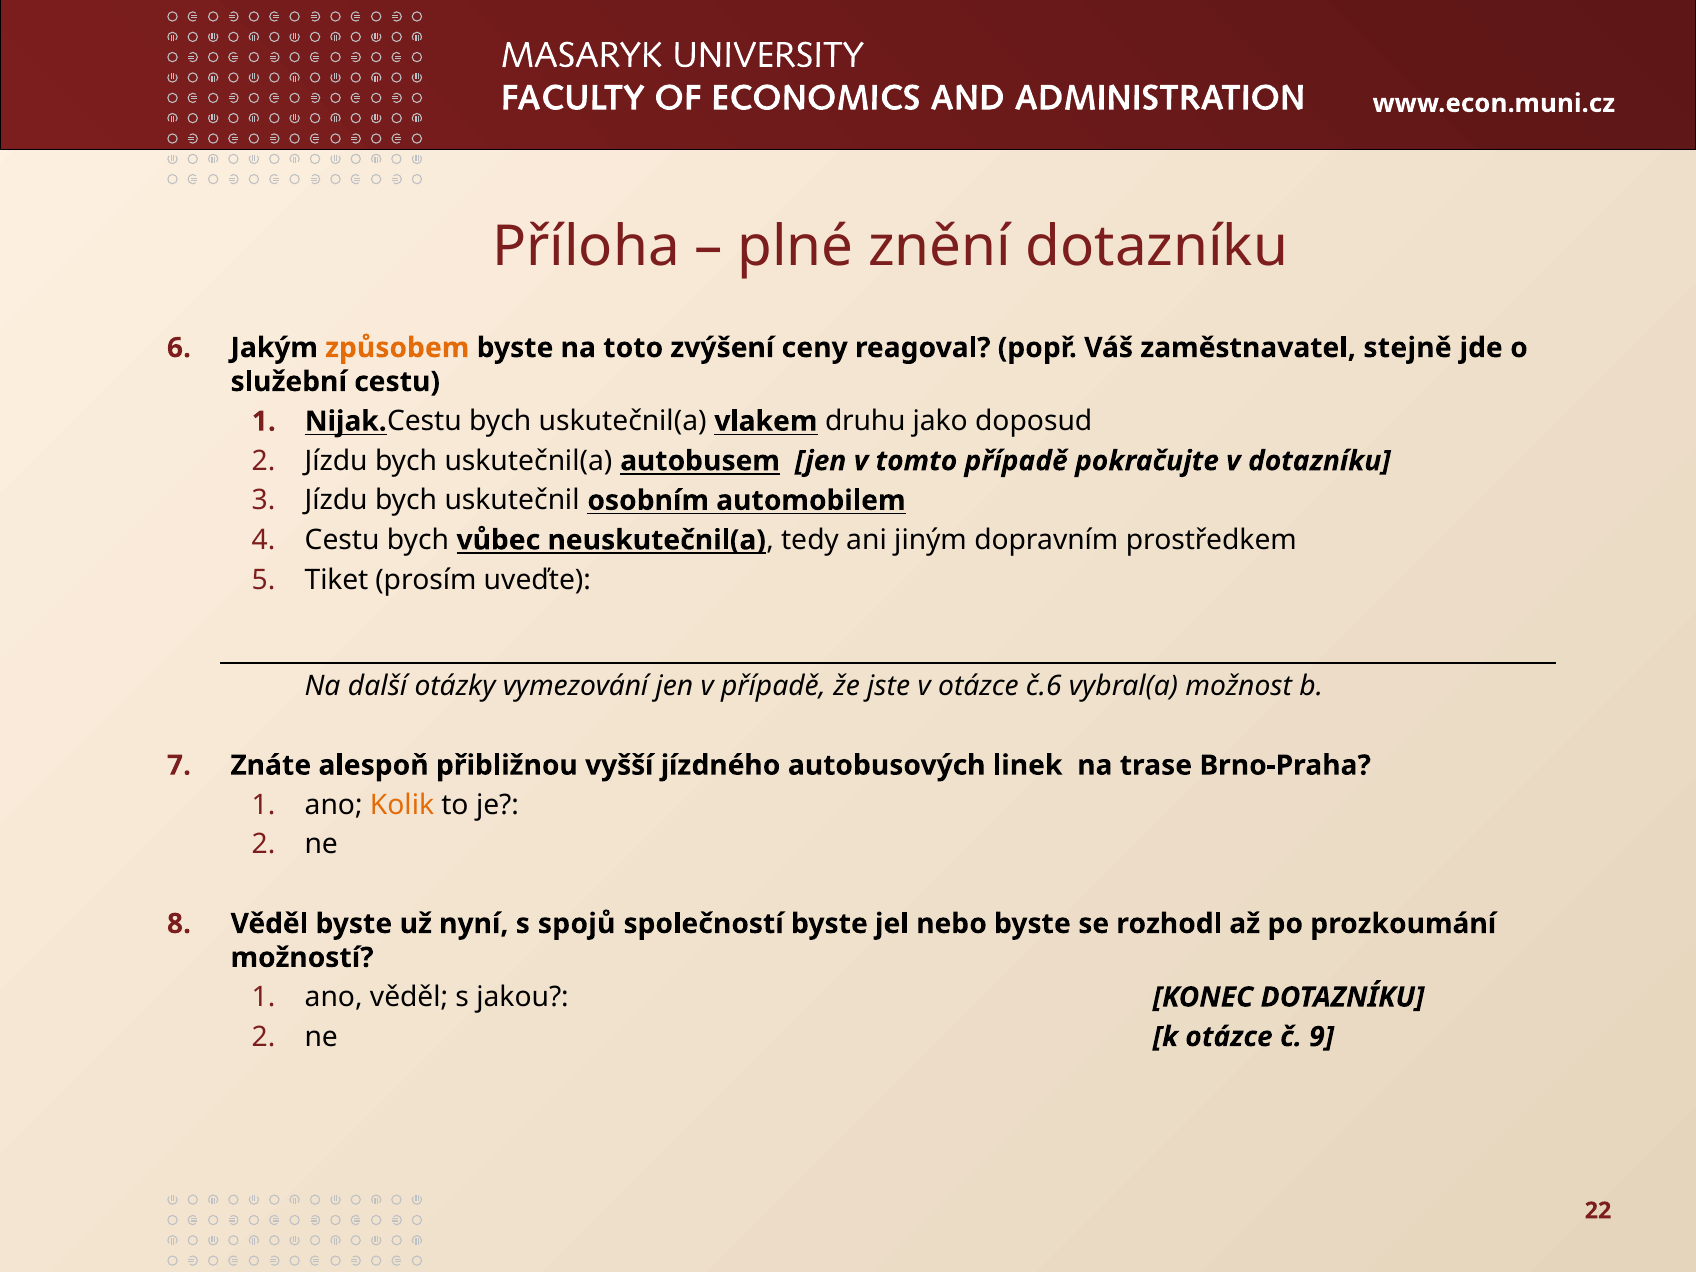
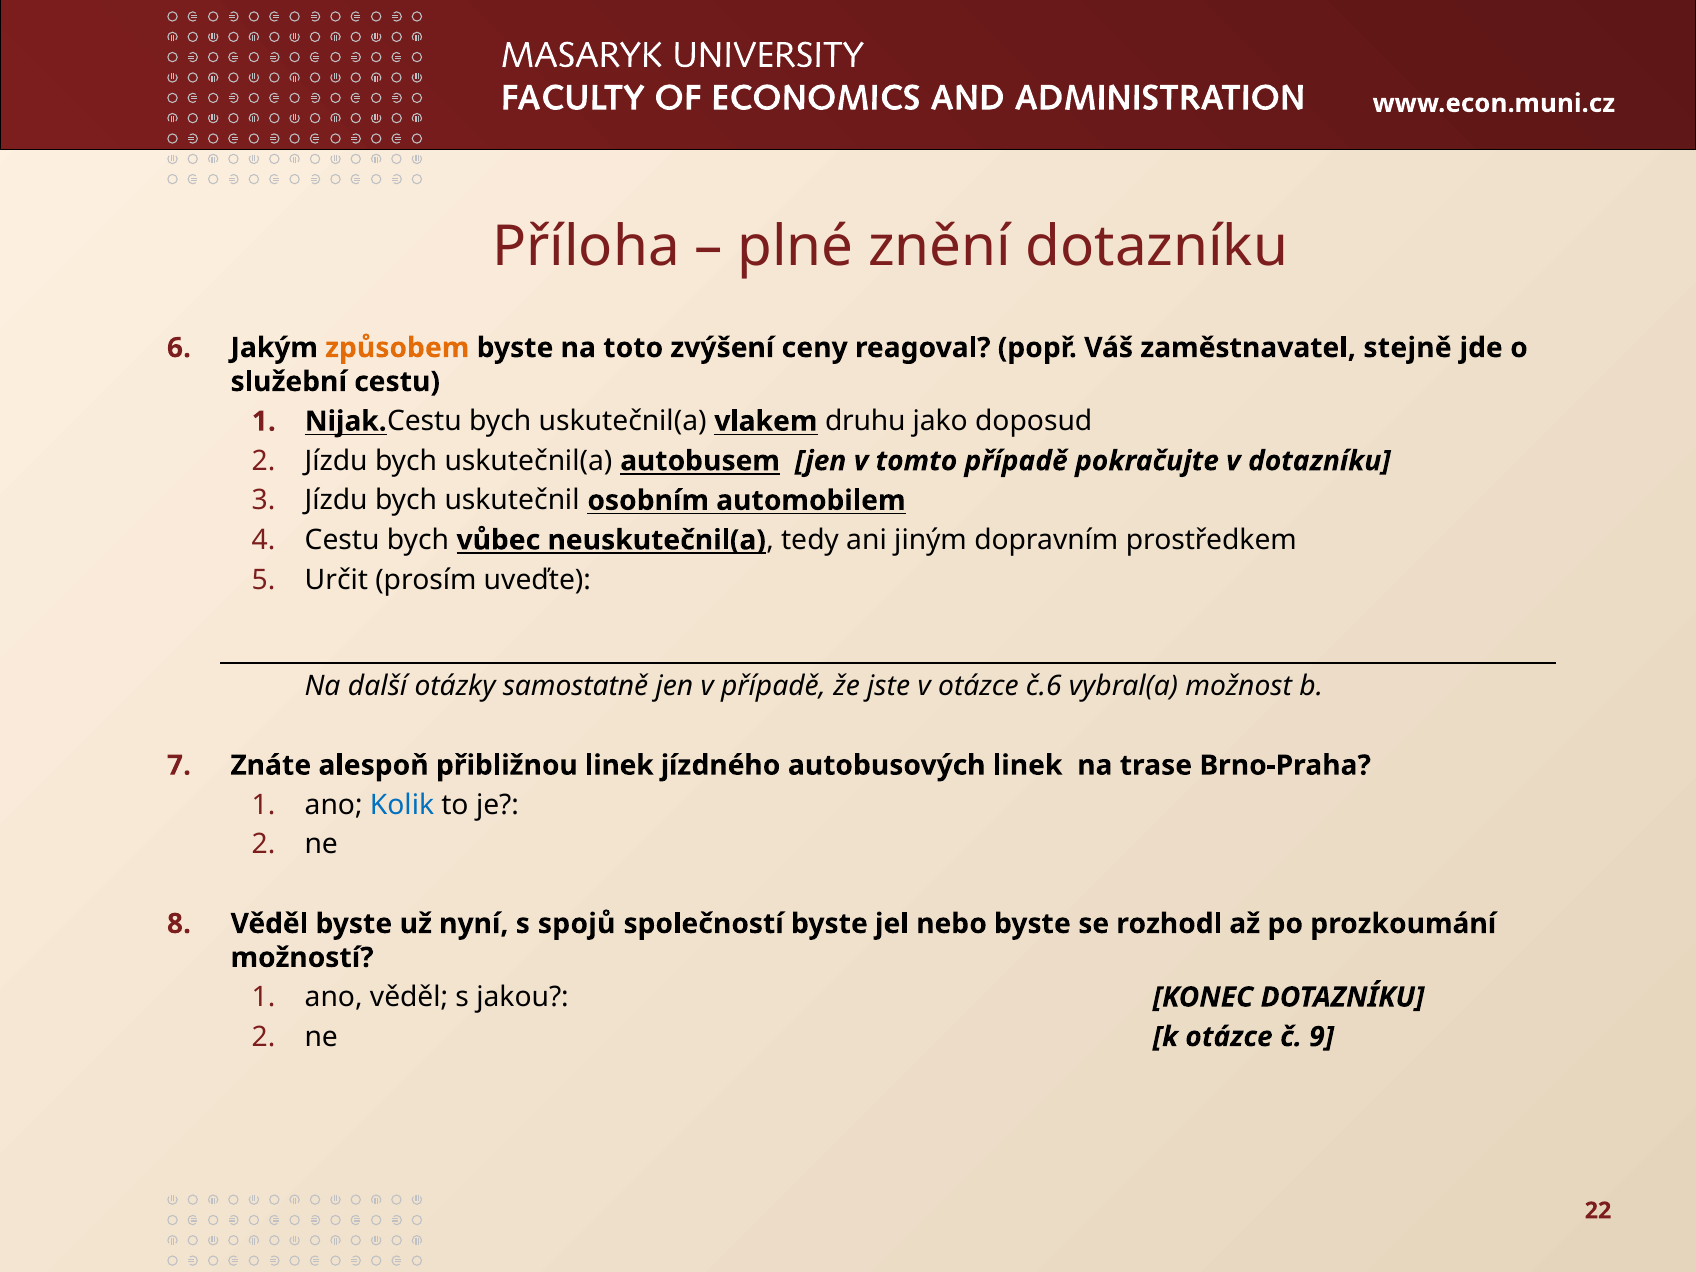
Tiket: Tiket -> Určit (336, 580)
vymezování: vymezování -> samostatně (576, 686)
přibližnou vyšší: vyšší -> linek (619, 765)
Kolik colour: orange -> blue (402, 805)
